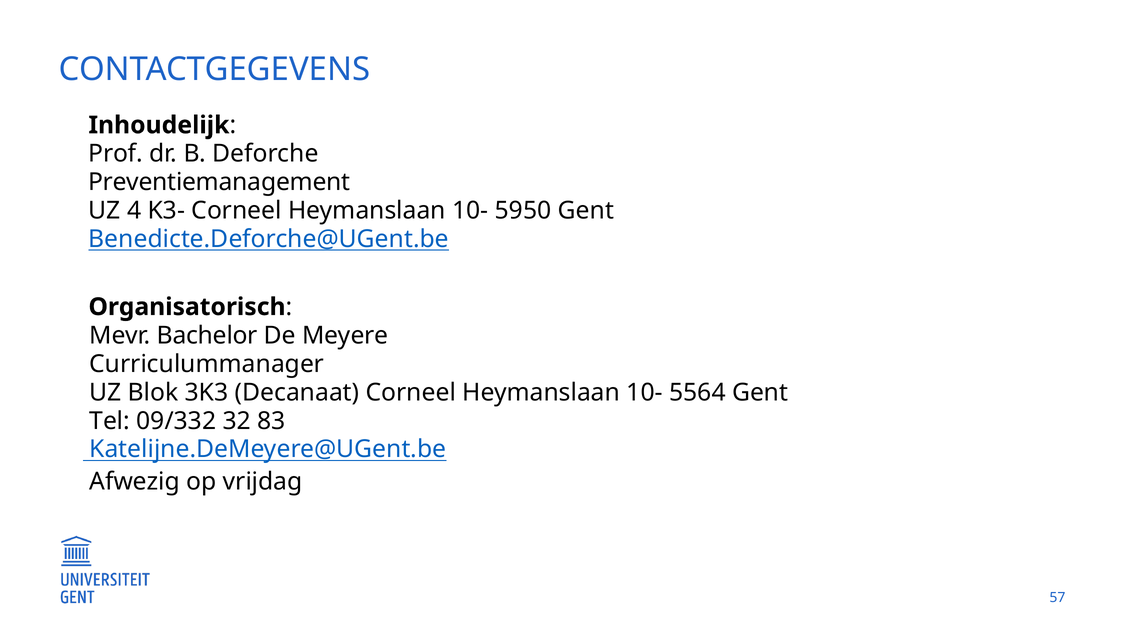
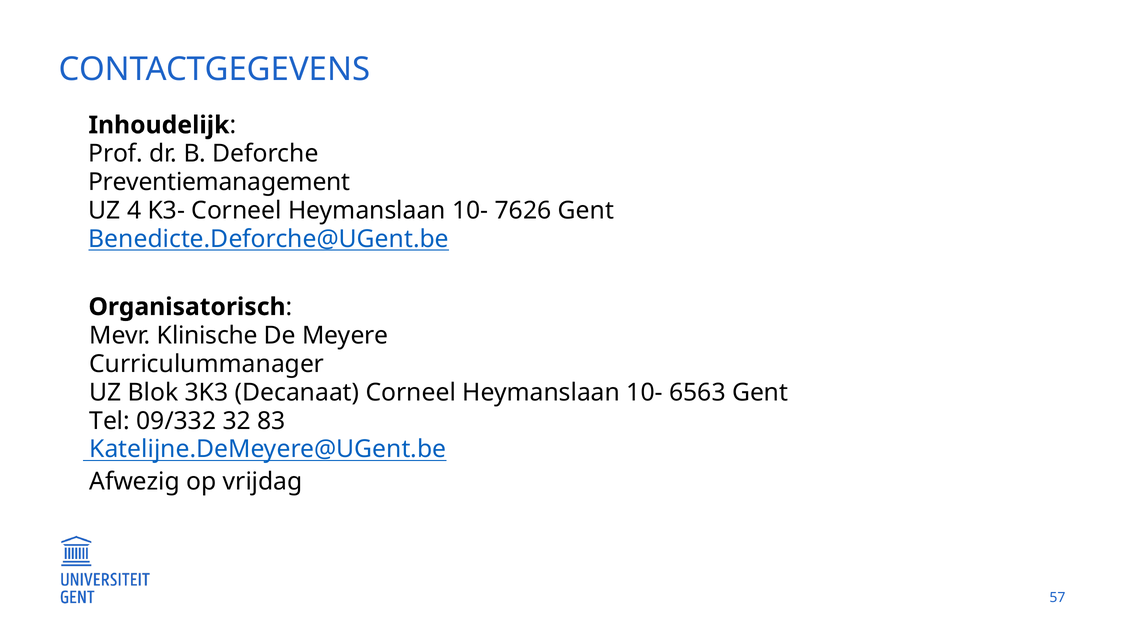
5950: 5950 -> 7626 (523, 211)
Bachelor: Bachelor -> Klinische (207, 335)
5564: 5564 -> 6563 (697, 392)
